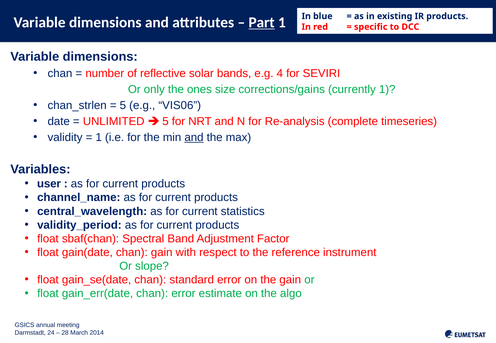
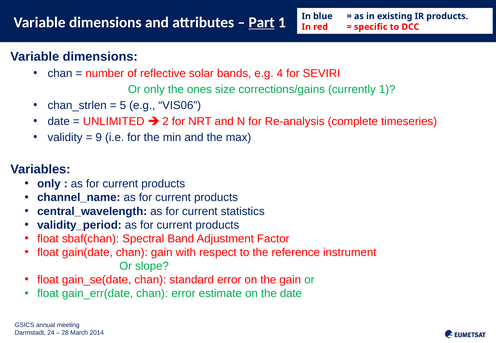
5: 5 -> 2 (165, 121)
1: 1 -> 9 (99, 137)
and underline: present -> none (194, 137)
user: user -> only (49, 184)
the algo: algo -> date (291, 294)
